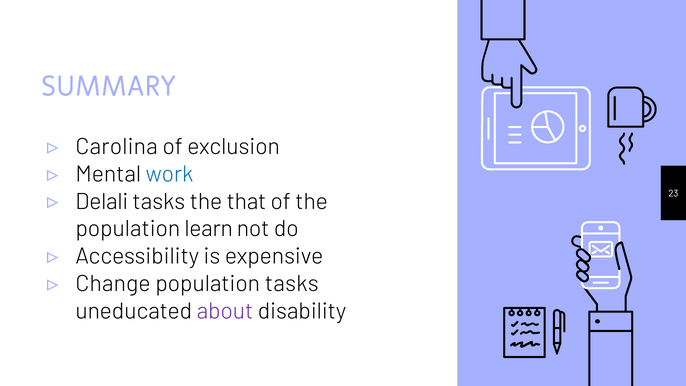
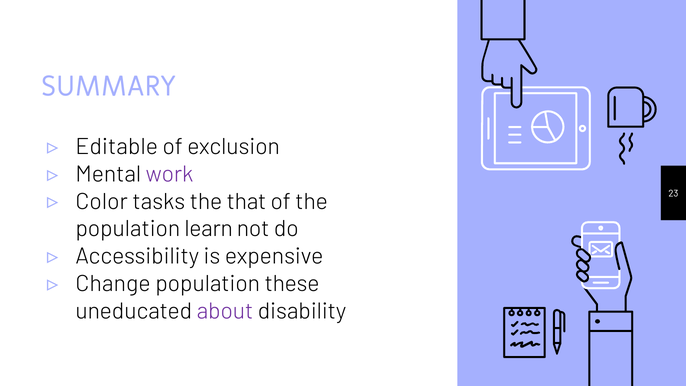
Carolina: Carolina -> Editable (117, 147)
work colour: blue -> purple (170, 174)
Delali: Delali -> Color (102, 201)
population tasks: tasks -> these (292, 284)
